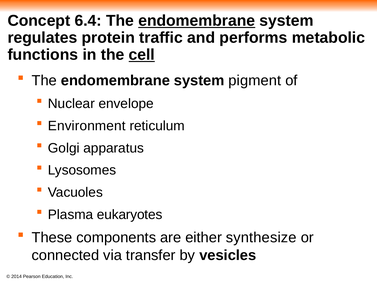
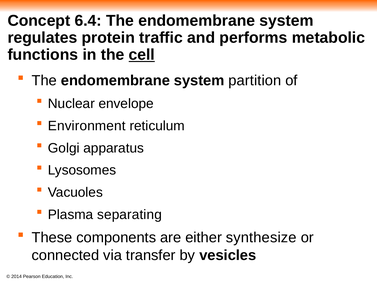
endomembrane underline: present -> none (197, 21)
pigment: pigment -> partition (255, 81)
eukaryotes: eukaryotes -> separating (130, 214)
